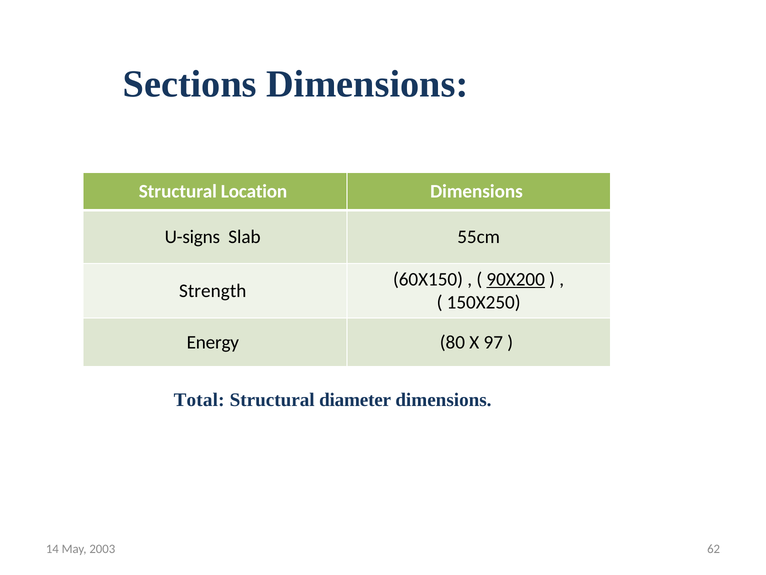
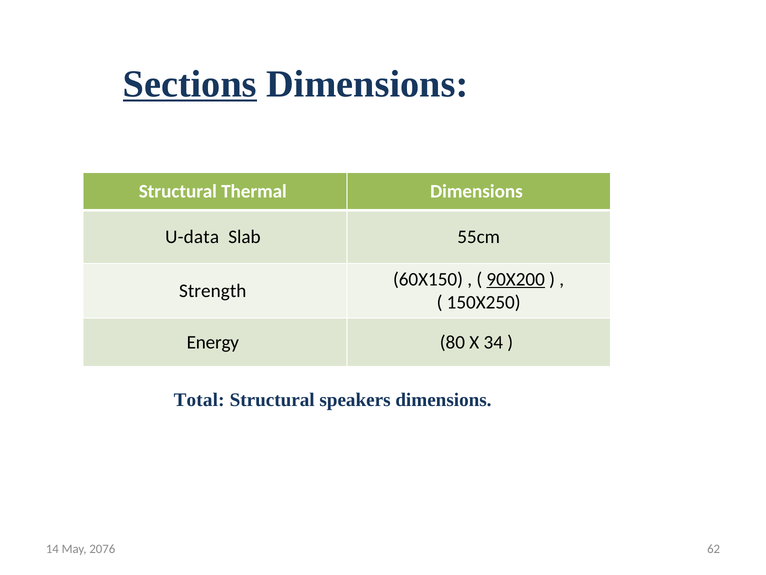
Sections underline: none -> present (190, 84)
Location: Location -> Thermal (254, 191)
U-signs: U-signs -> U-data (192, 237)
97: 97 -> 34 (493, 342)
diameter: diameter -> speakers (355, 400)
2003: 2003 -> 2076 (102, 549)
